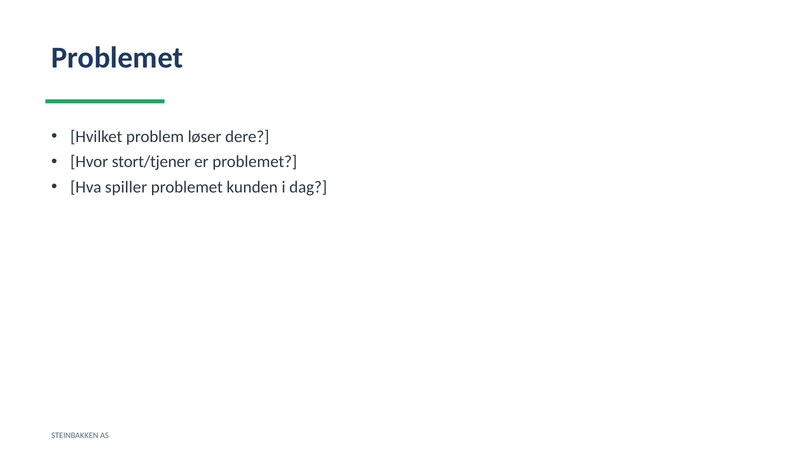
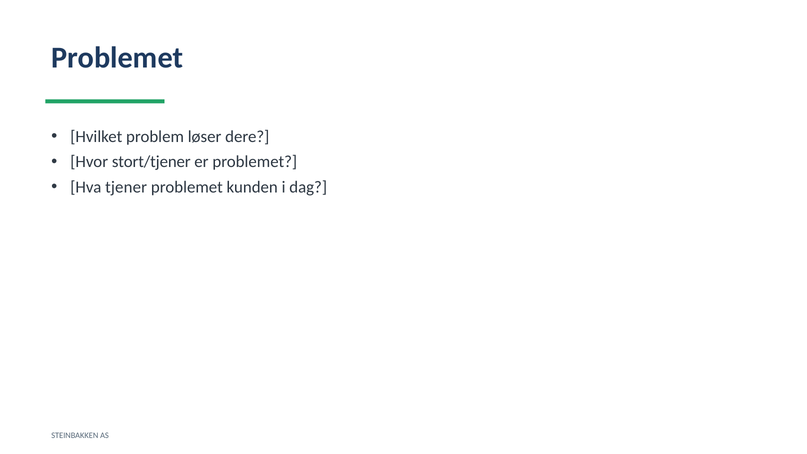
spiller: spiller -> tjener (126, 187)
